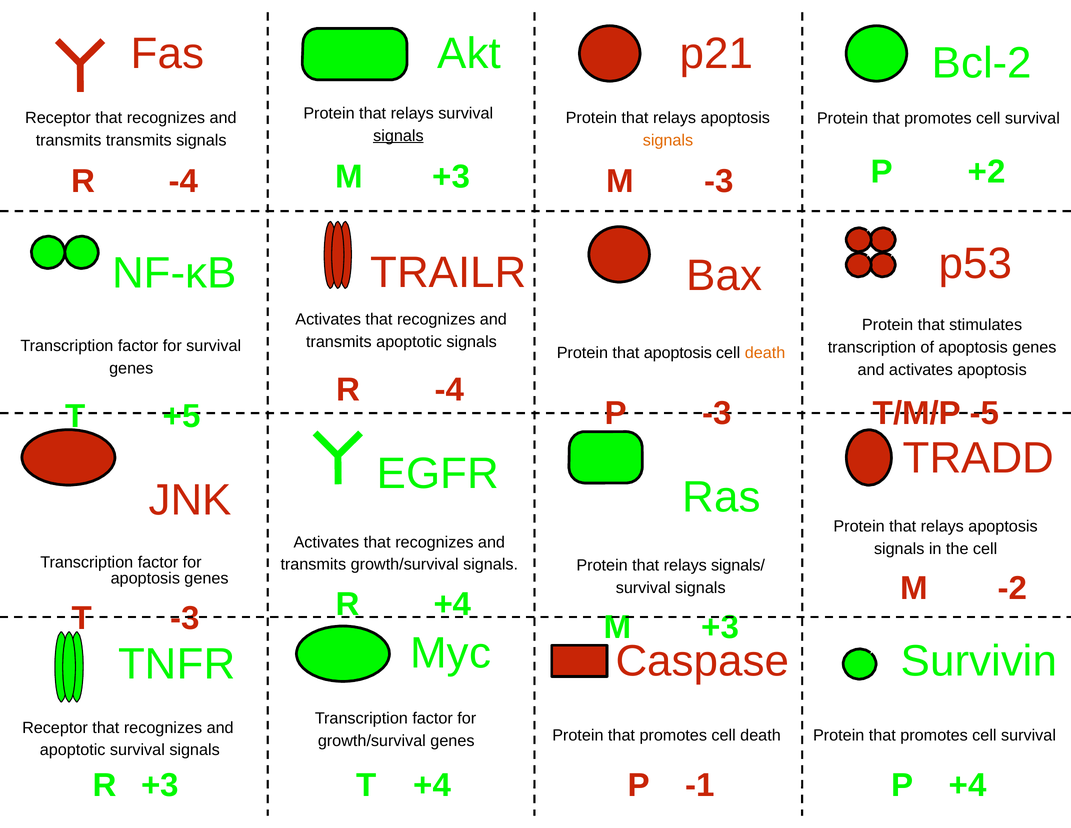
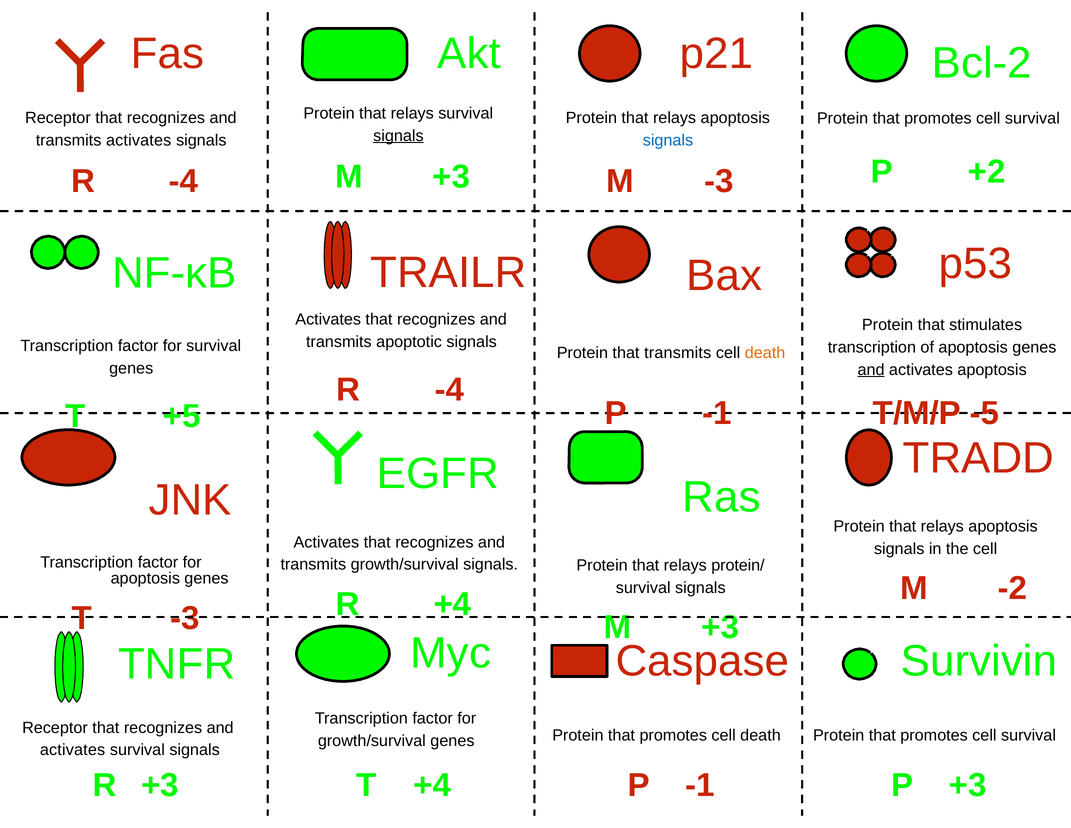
transmits transmits: transmits -> activates (139, 140)
signals colour: orange -> blue (668, 140)
that apoptosis: apoptosis -> transmits (678, 353)
and underline: none -> present (871, 369)
-3: -3 -> -1 (717, 413)
signals/: signals/ -> protein/ (738, 565)
apoptotic: apoptotic -> activates (73, 750)
P +4: +4 -> +3 (968, 785)
